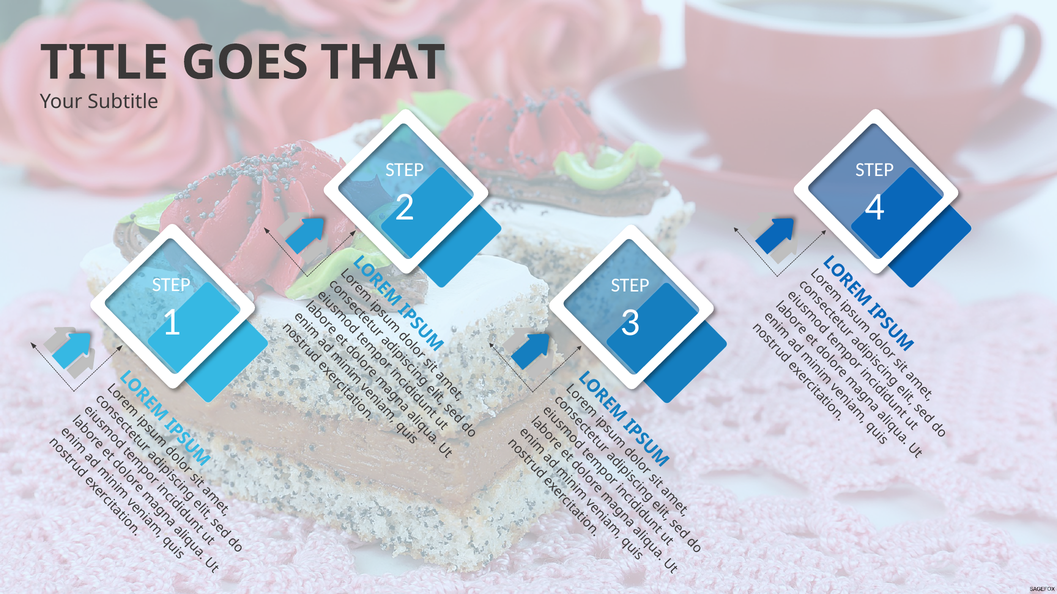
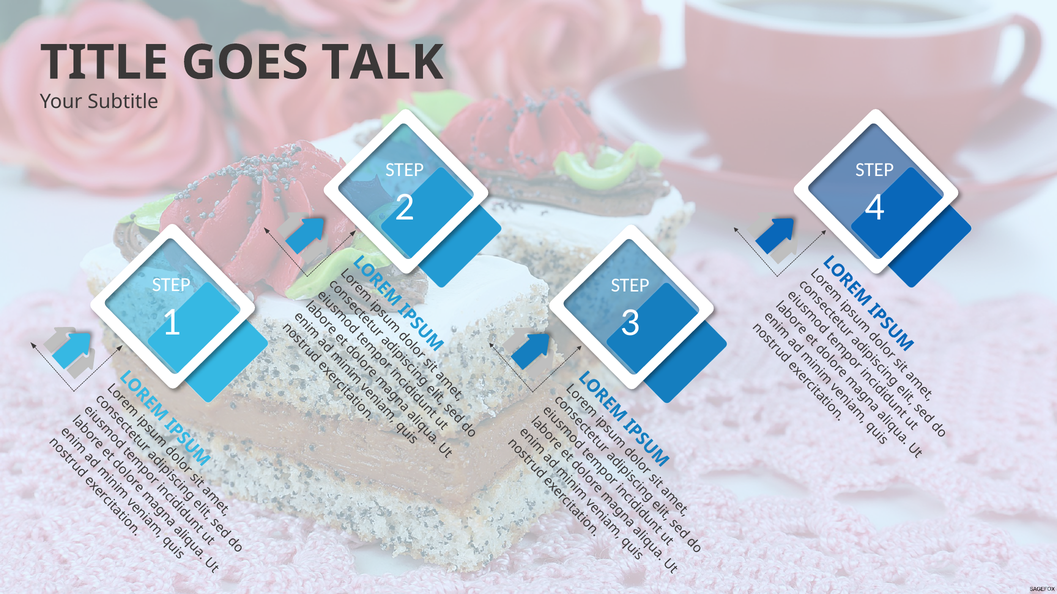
THAT: THAT -> TALK (382, 63)
